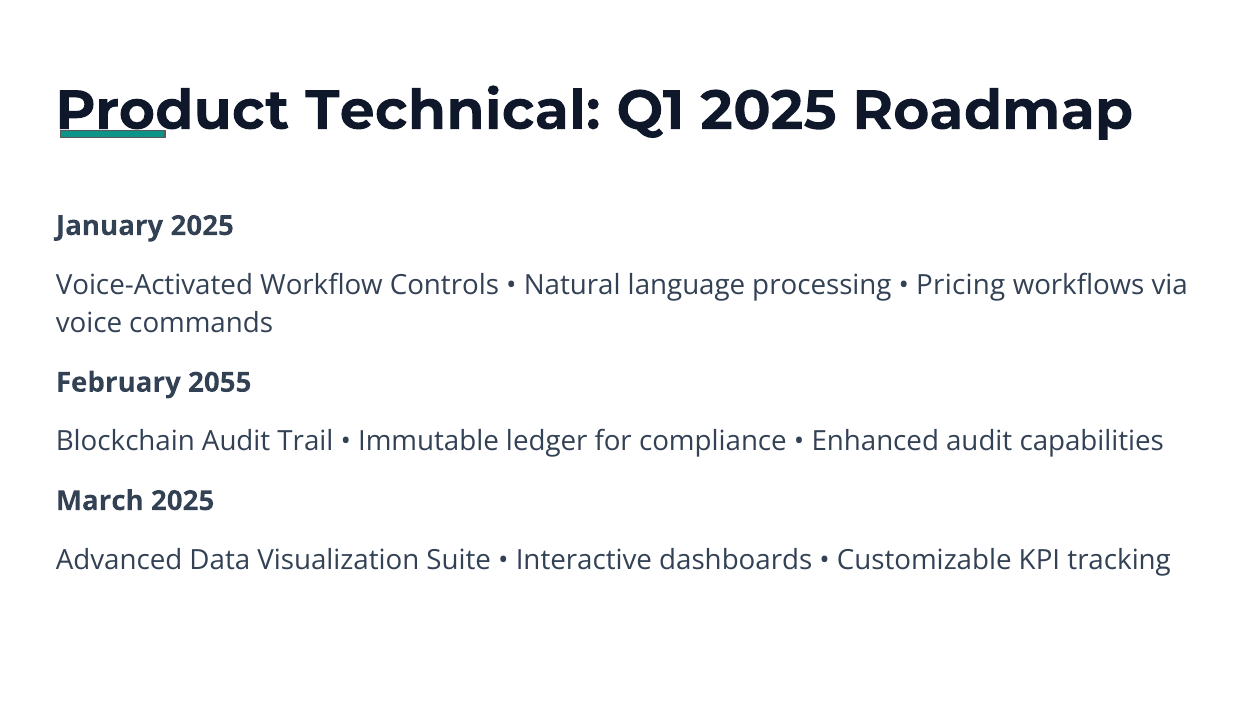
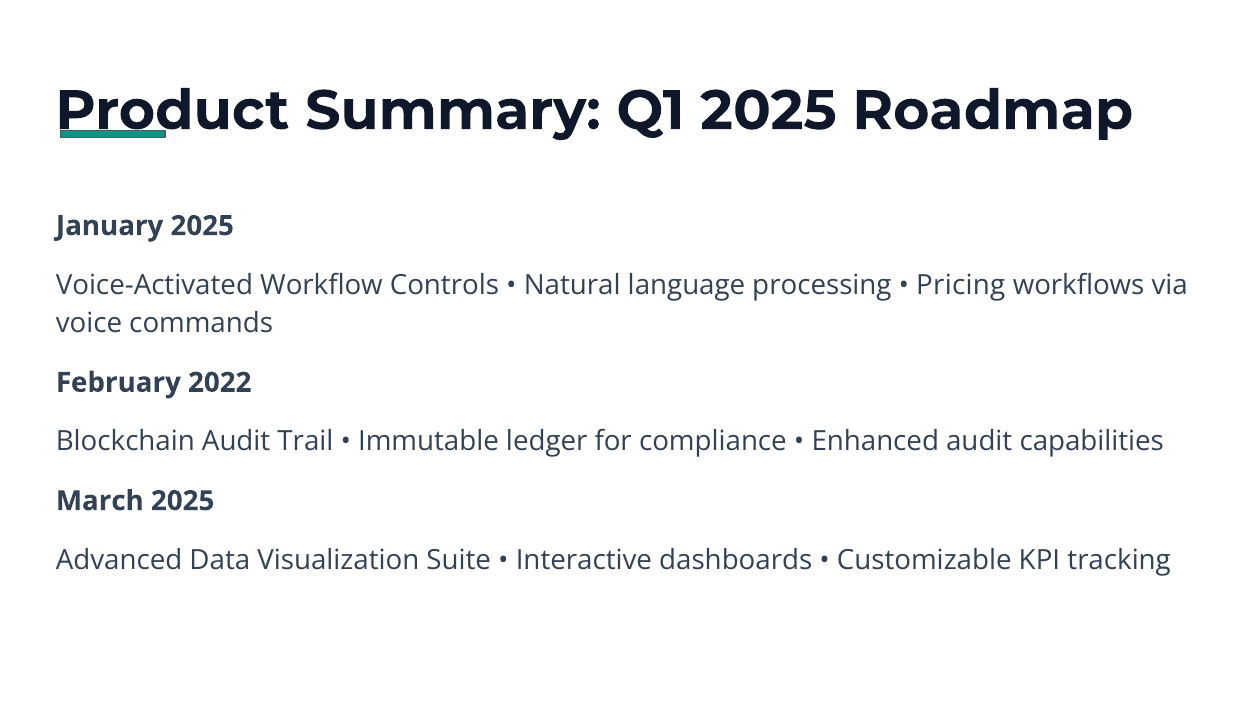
Technical: Technical -> Summary (453, 111)
2055: 2055 -> 2022 (220, 382)
